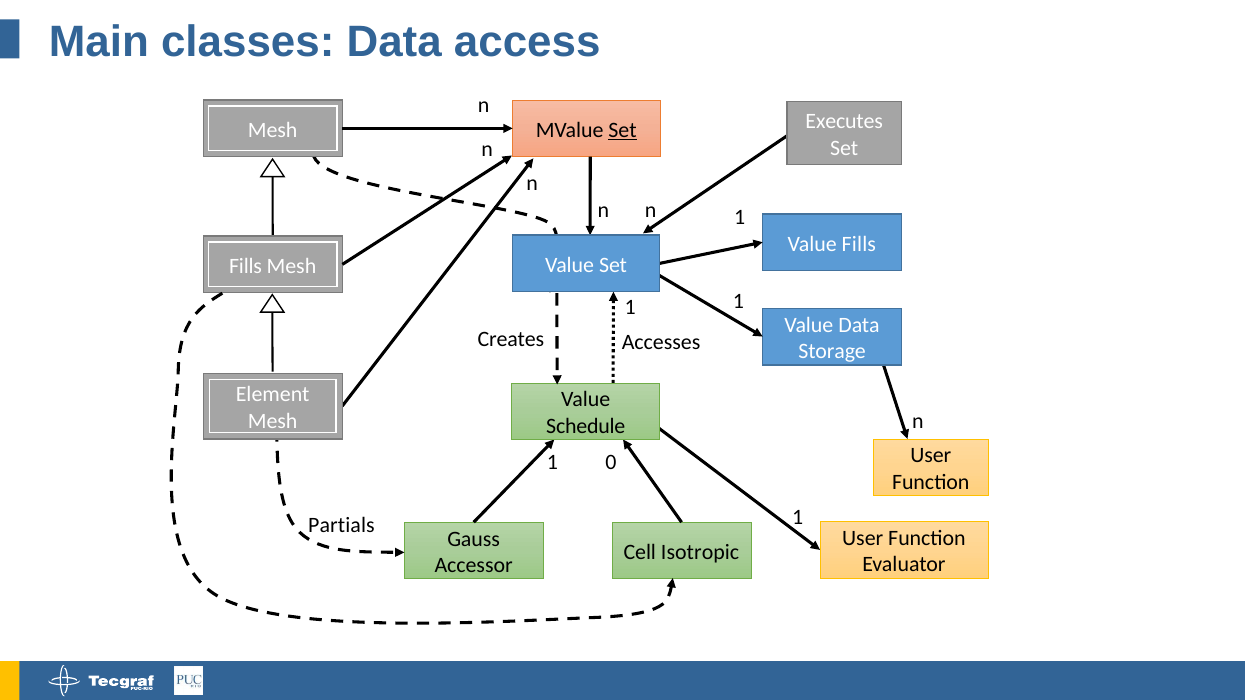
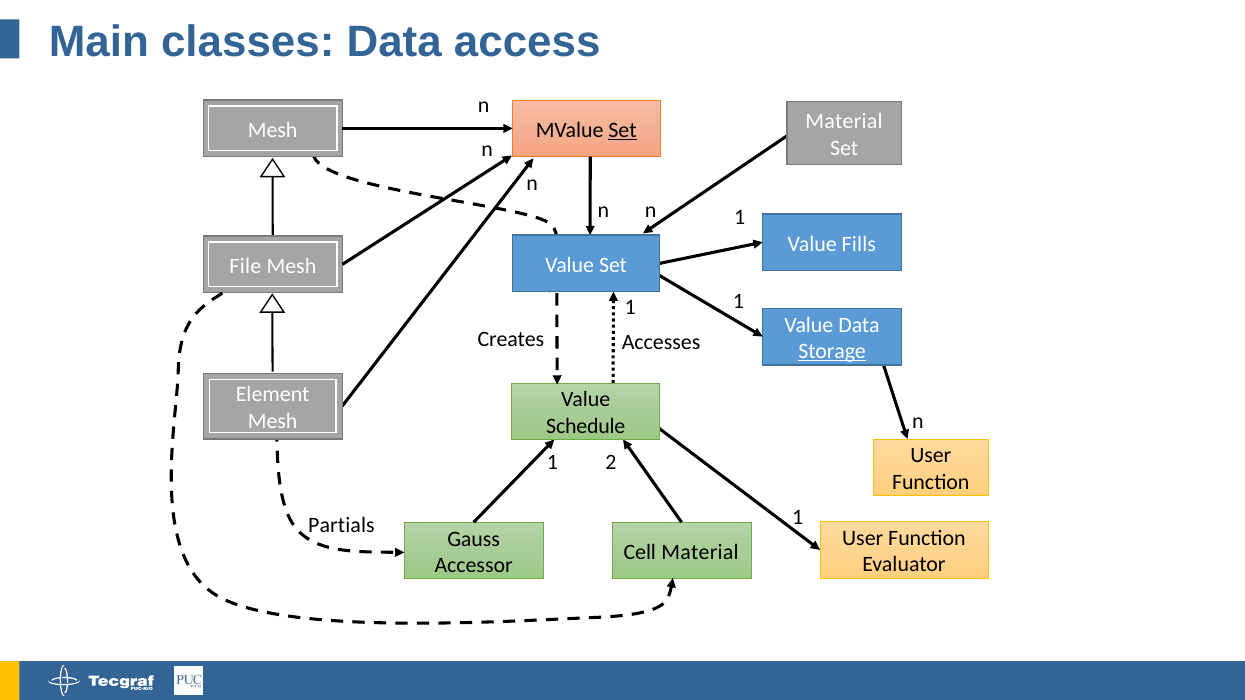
Executes: Executes -> Material (844, 122)
Fills: Fills -> File (245, 266)
Storage underline: none -> present (832, 351)
0: 0 -> 2 (611, 463)
Cell Isotropic: Isotropic -> Material (700, 552)
